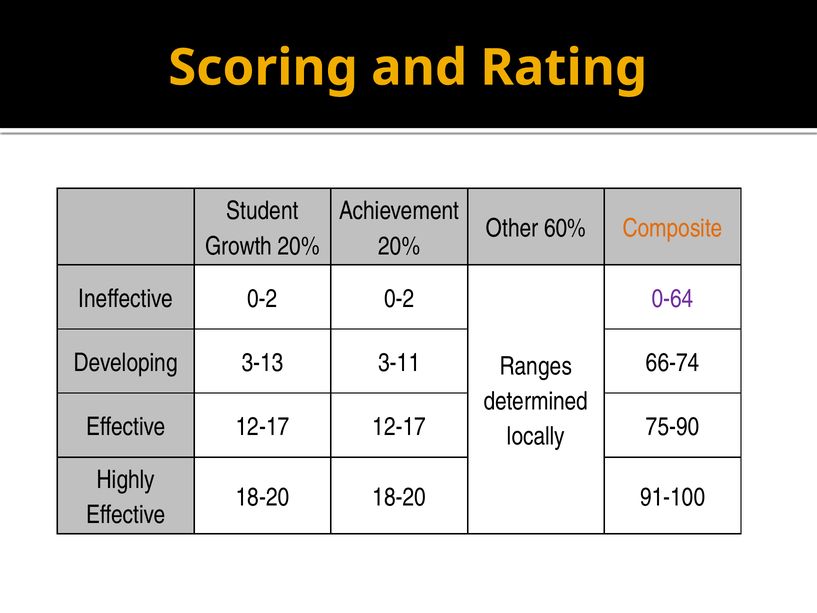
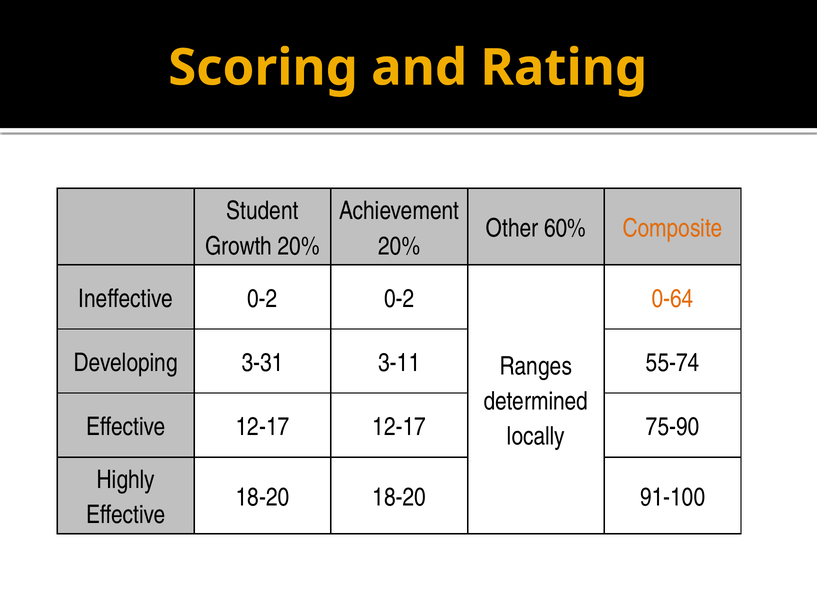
0-64 colour: purple -> orange (673, 299)
3-13: 3-13 -> 3-31 (263, 363)
66-74: 66-74 -> 55-74 (673, 363)
